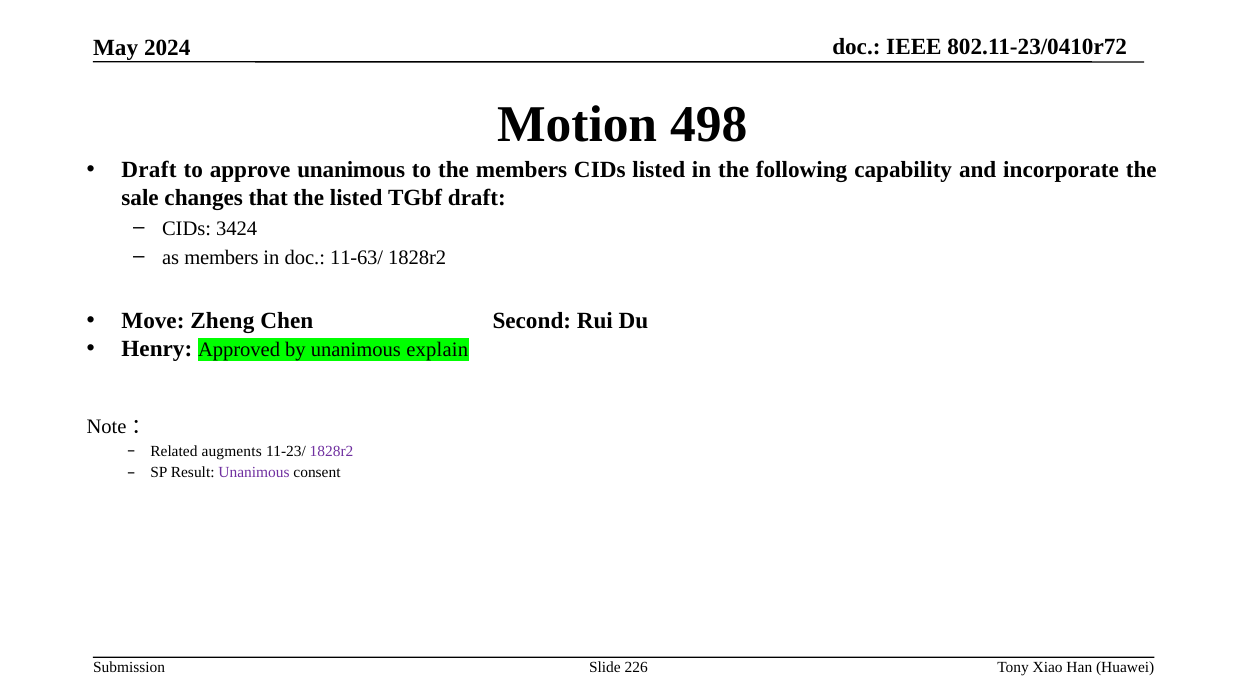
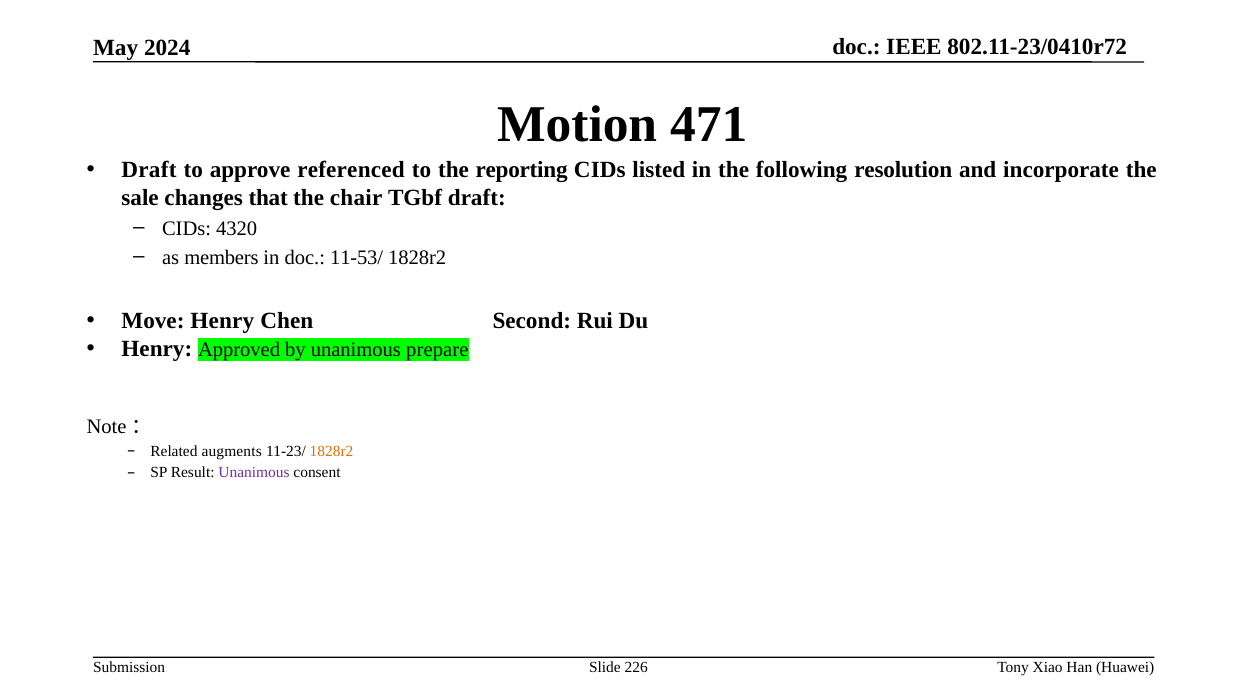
498: 498 -> 471 (709, 124)
approve unanimous: unanimous -> referenced (351, 170)
the members: members -> reporting (522, 170)
capability: capability -> resolution (903, 170)
the listed: listed -> chair (356, 198)
3424: 3424 -> 4320 (237, 228)
11-63/: 11-63/ -> 11-53/ (357, 257)
Move Zheng: Zheng -> Henry (222, 321)
explain: explain -> prepare (437, 349)
1828r2 colour: purple -> orange (332, 451)
